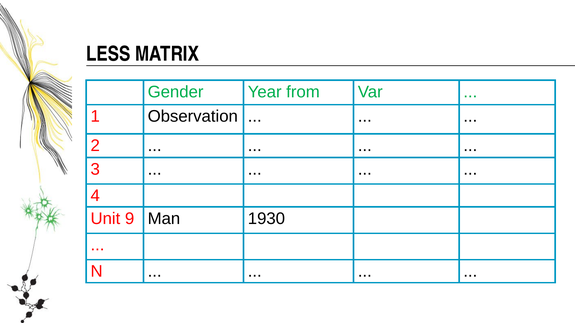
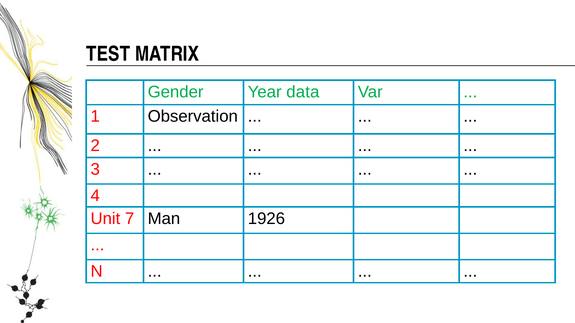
LESS: LESS -> TEST (108, 54)
from: from -> data (303, 92)
9: 9 -> 7 (130, 219)
1930: 1930 -> 1926 (266, 219)
